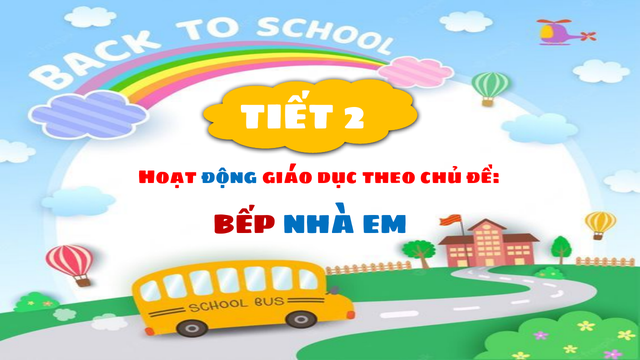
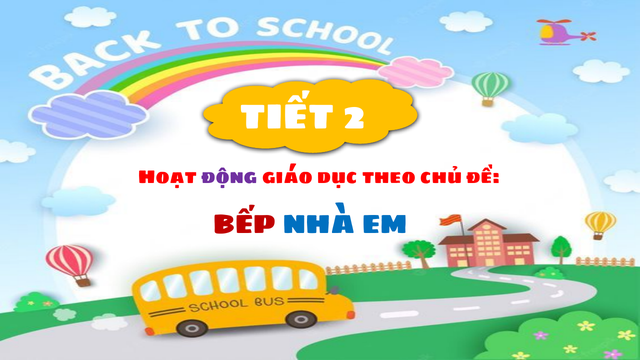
động colour: blue -> purple (230, 177)
